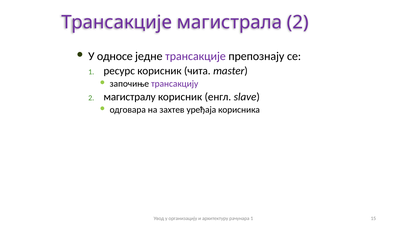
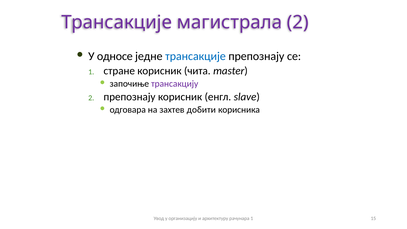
трансакције colour: purple -> blue (195, 56)
ресурс: ресурс -> стране (119, 71)
2 магистралу: магистралу -> препознају (130, 97)
уређаја: уређаја -> добити (201, 110)
